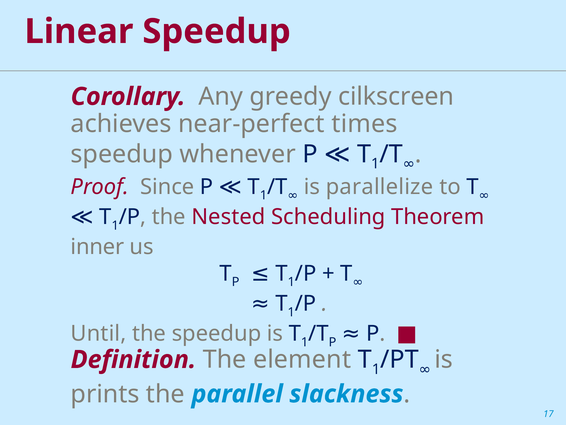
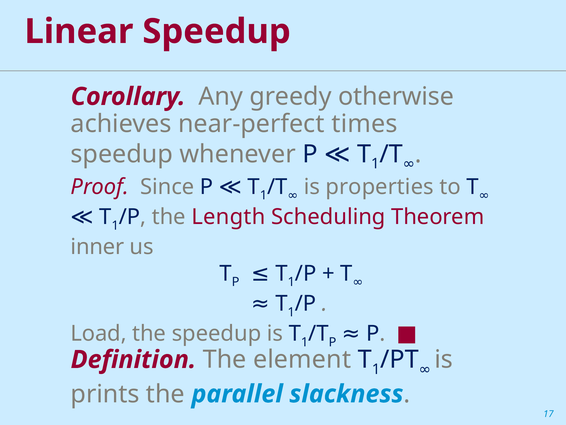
cilkscreen: cilkscreen -> otherwise (396, 97)
parallelize: parallelize -> properties (380, 187)
Nested: Nested -> Length (228, 217)
Until: Until -> Load (99, 333)
